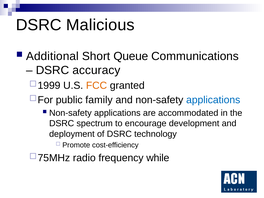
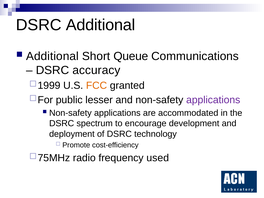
DSRC Malicious: Malicious -> Additional (101, 25)
family: family -> lesser (99, 100)
applications colour: blue -> purple (213, 100)
while: while -> used (158, 158)
